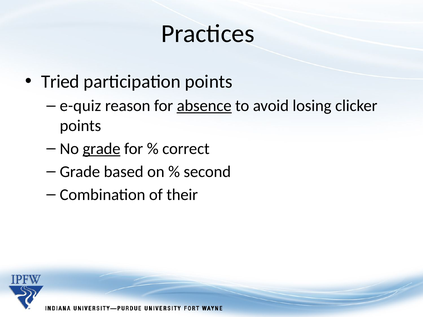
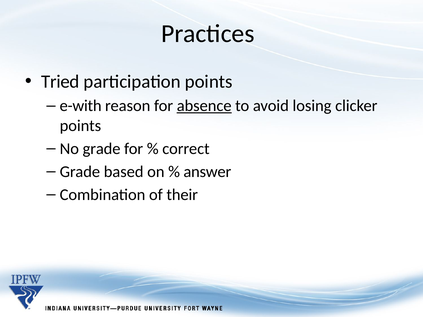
e-quiz: e-quiz -> e-with (81, 106)
grade underline: present -> none (102, 149)
second: second -> answer (207, 172)
